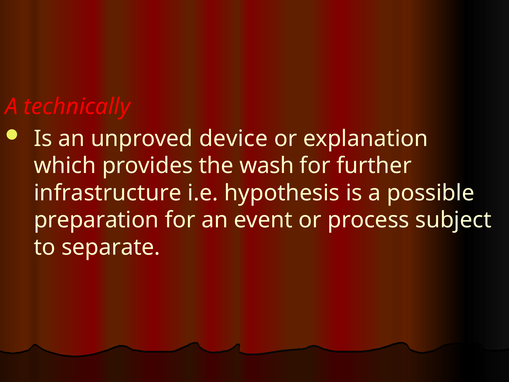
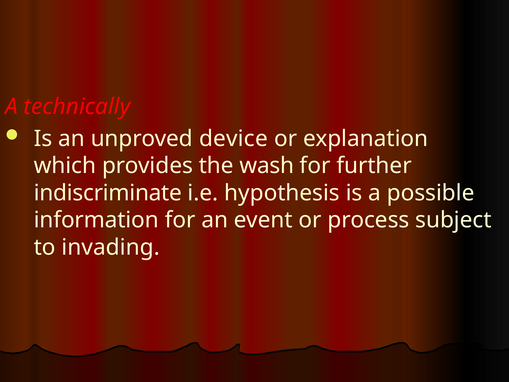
infrastructure: infrastructure -> indiscriminate (108, 193)
preparation: preparation -> information (96, 220)
separate: separate -> invading (111, 247)
